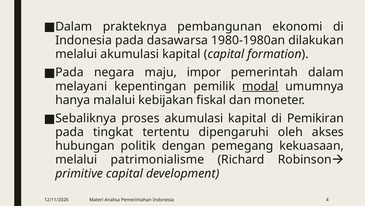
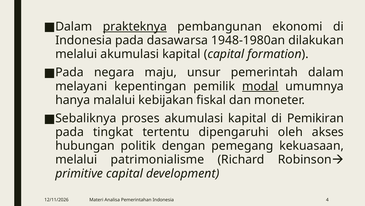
prakteknya underline: none -> present (135, 26)
1980-1980an: 1980-1980an -> 1948-1980an (248, 40)
impor: impor -> unsur (204, 72)
